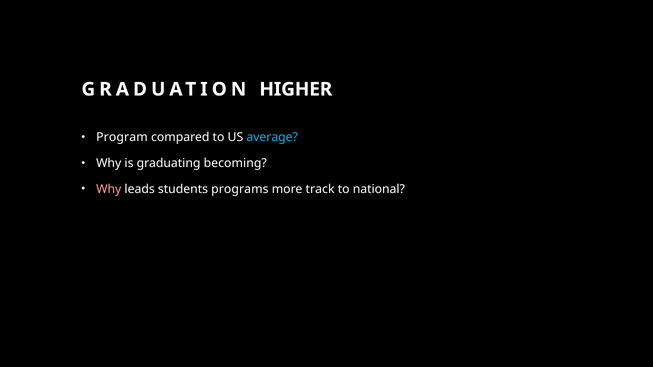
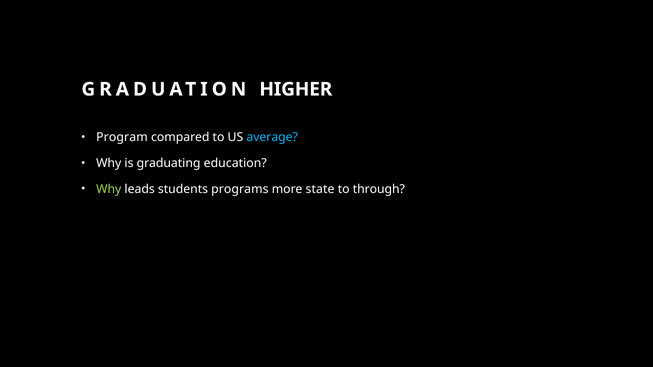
becoming: becoming -> education (235, 163)
Why colour: pink -> light green (109, 189)
track: track -> state (320, 189)
national: national -> through (379, 189)
